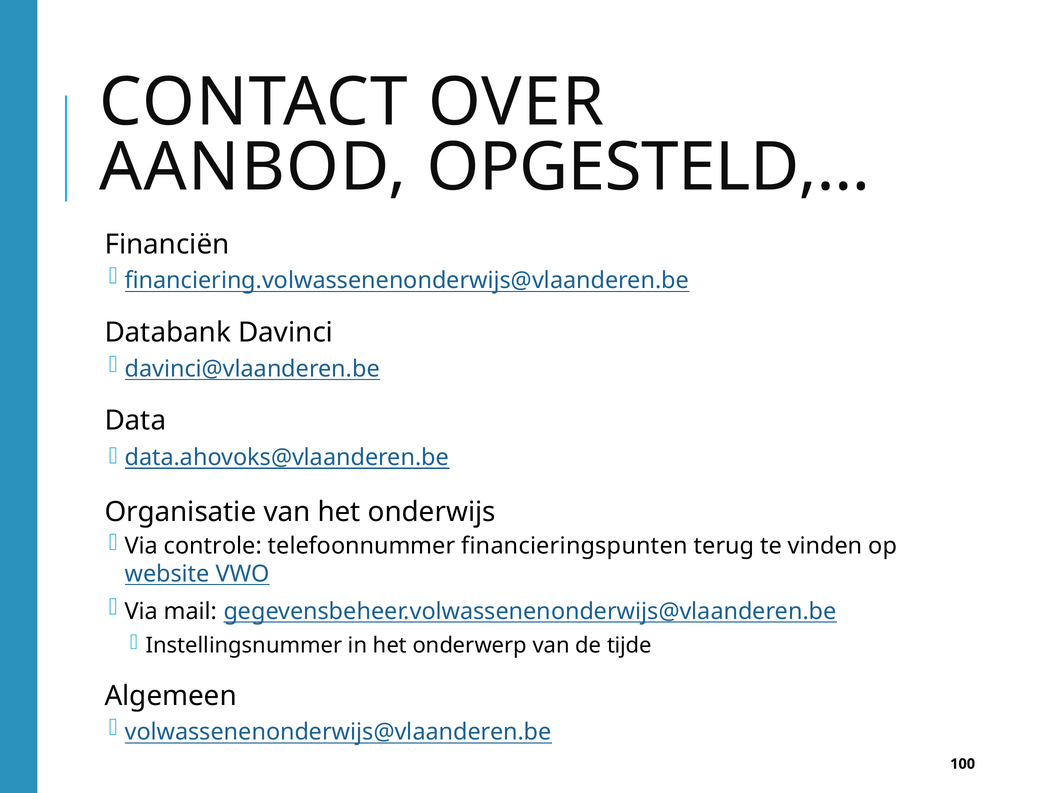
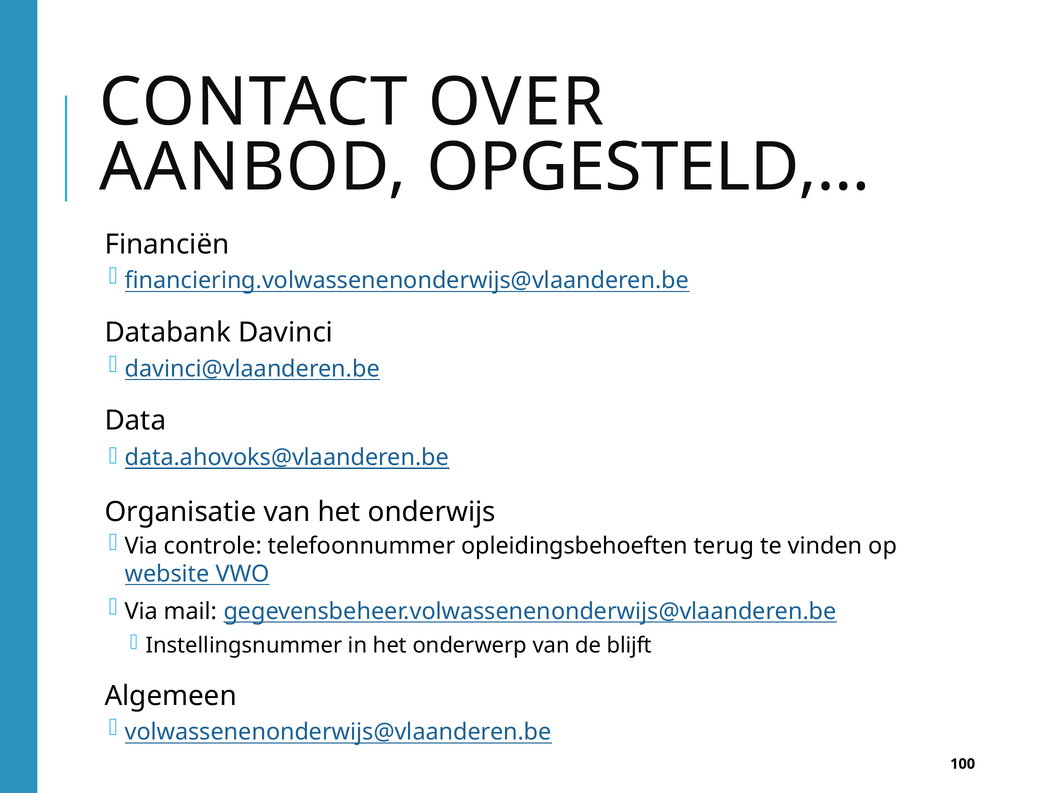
financieringspunten: financieringspunten -> opleidingsbehoeften (575, 546)
tijde: tijde -> blijft (629, 645)
